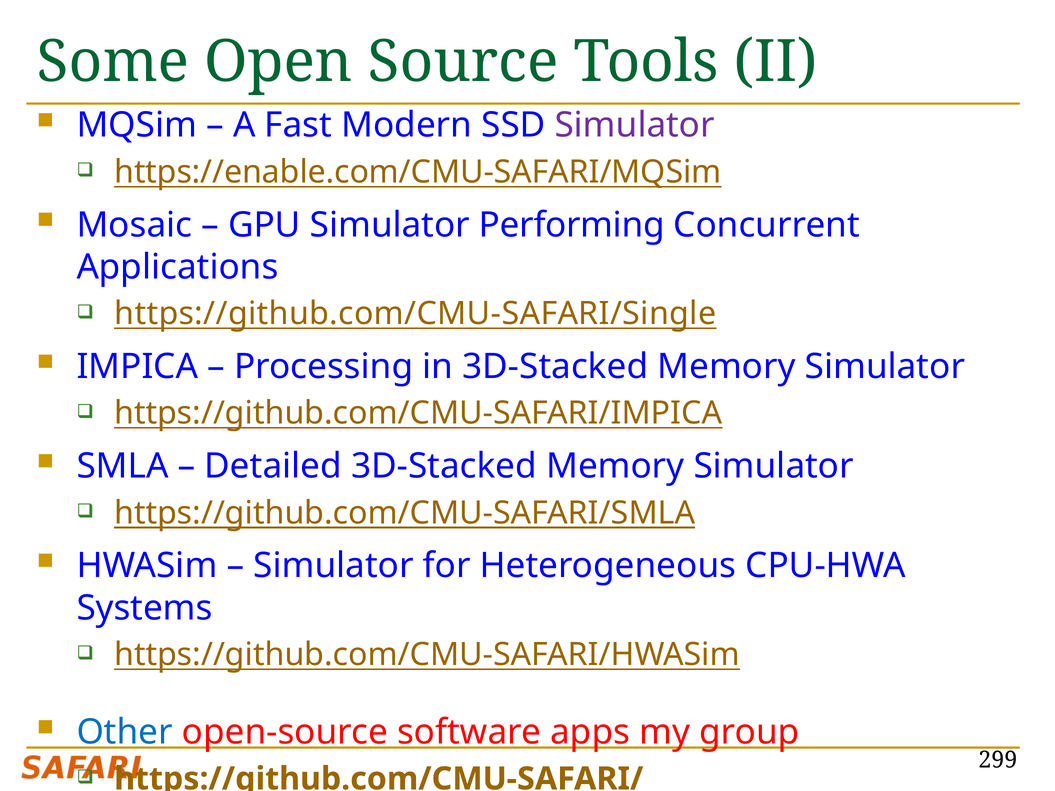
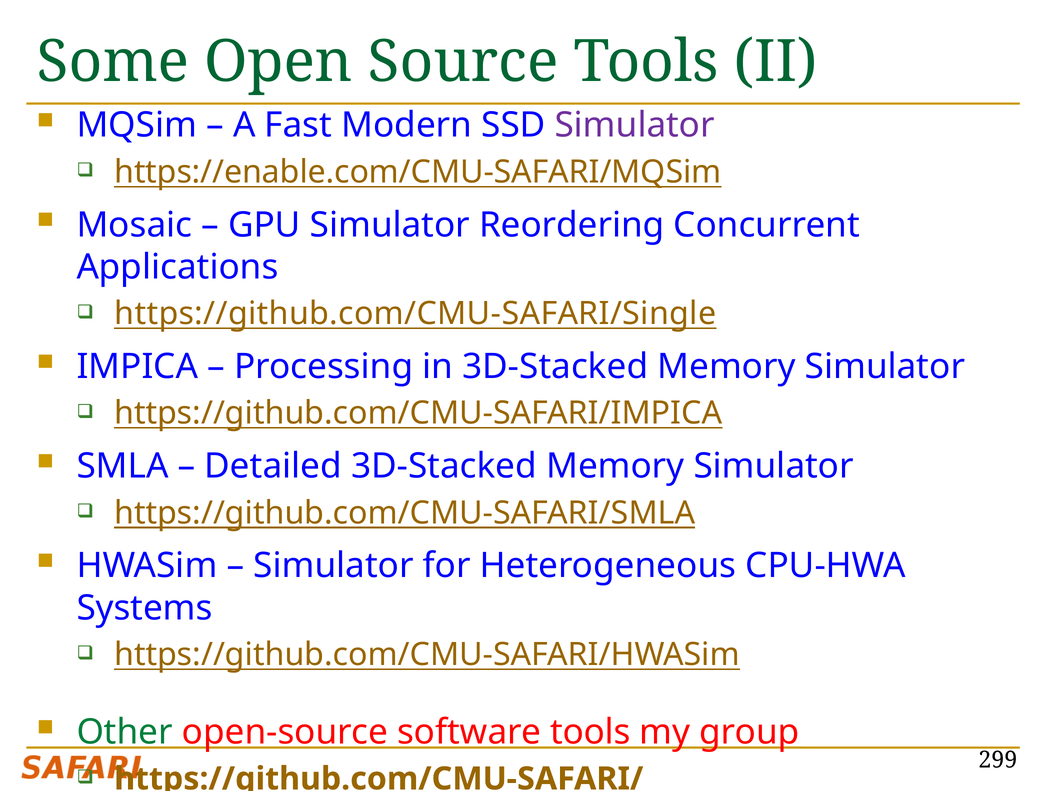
Performing: Performing -> Reordering (572, 225)
Other colour: blue -> green (125, 732)
software apps: apps -> tools (590, 732)
